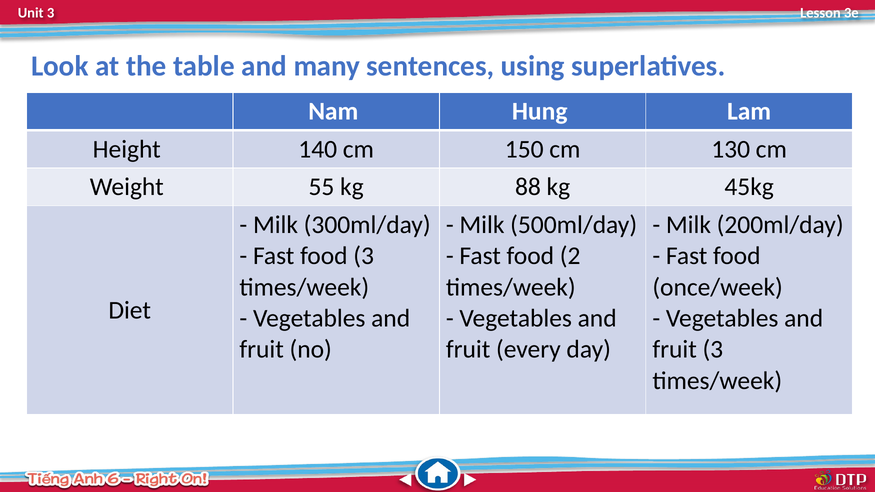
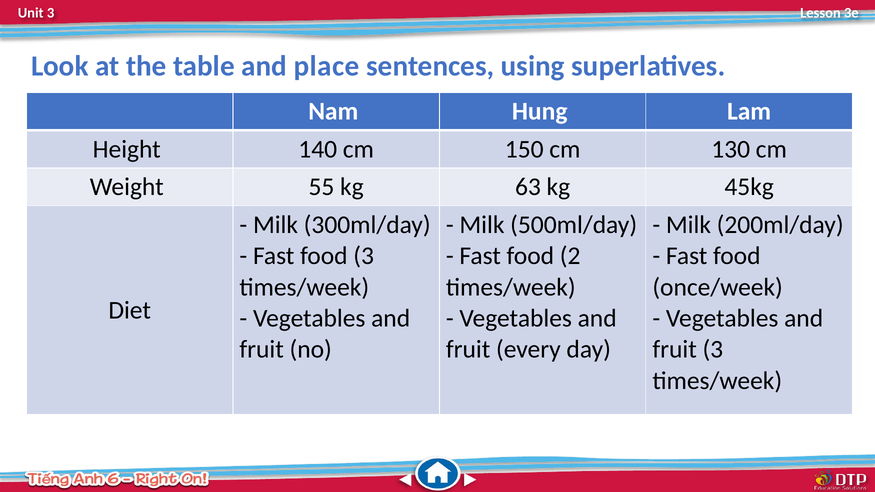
many: many -> place (327, 66)
88: 88 -> 63 (528, 187)
